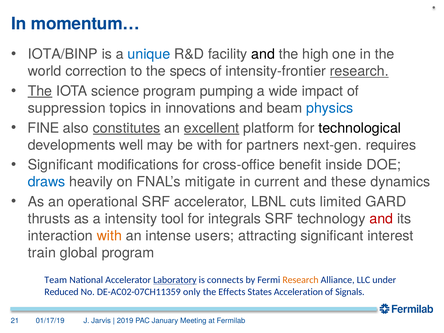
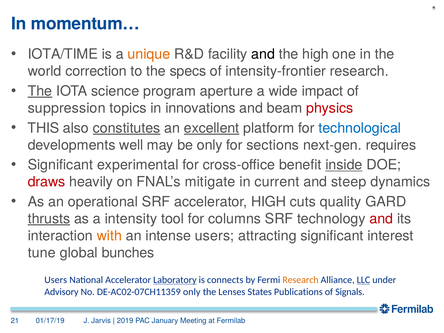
IOTA/BINP: IOTA/BINP -> IOTA/TIME (63, 54)
unique colour: blue -> orange (149, 54)
research underline: present -> none (359, 71)
pumping: pumping -> aperture (226, 91)
physics colour: blue -> red (330, 108)
FINE: FINE -> THIS (43, 128)
technological colour: black -> blue (360, 128)
be with: with -> only (210, 145)
partners: partners -> sections (273, 145)
modifications: modifications -> experimental (138, 165)
inside underline: none -> present (344, 165)
draws colour: blue -> red (47, 182)
these: these -> steep (349, 182)
accelerator LBNL: LBNL -> HIGH (269, 202)
limited: limited -> quality (341, 202)
thrusts underline: none -> present (49, 219)
integrals: integrals -> columns (235, 219)
train: train -> tune (42, 253)
global program: program -> bunches (128, 253)
Team: Team -> Users (56, 280)
LLC underline: none -> present (363, 280)
Reduced: Reduced -> Advisory (61, 292)
Effects: Effects -> Lenses (232, 292)
Acceleration: Acceleration -> Publications (298, 292)
